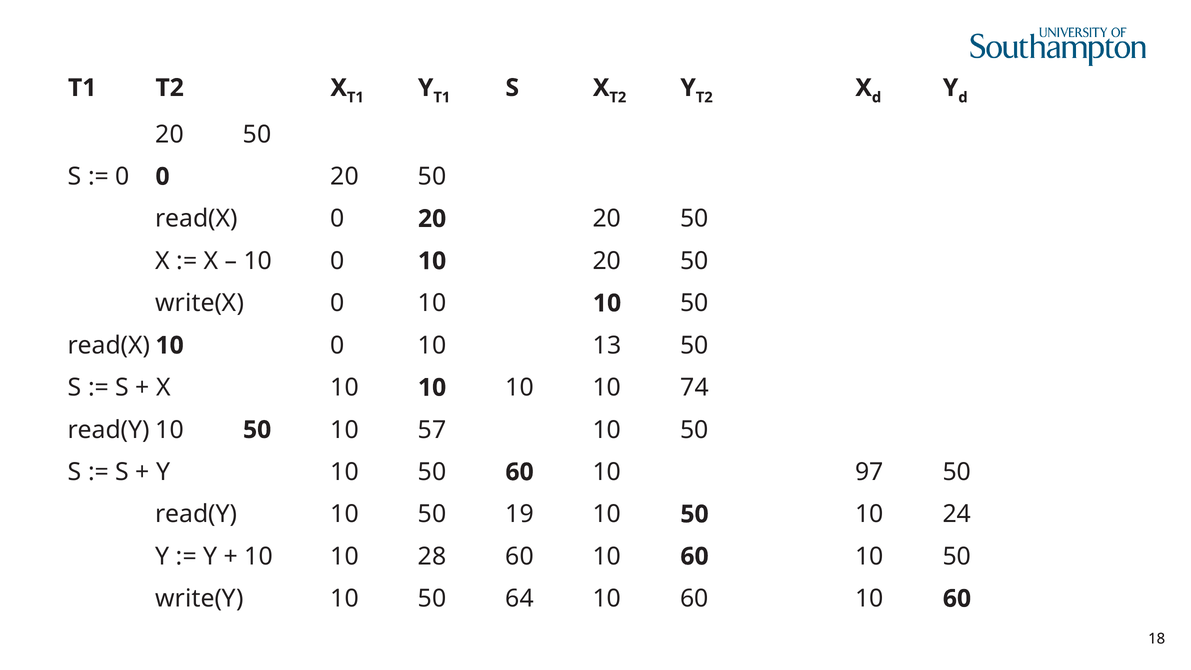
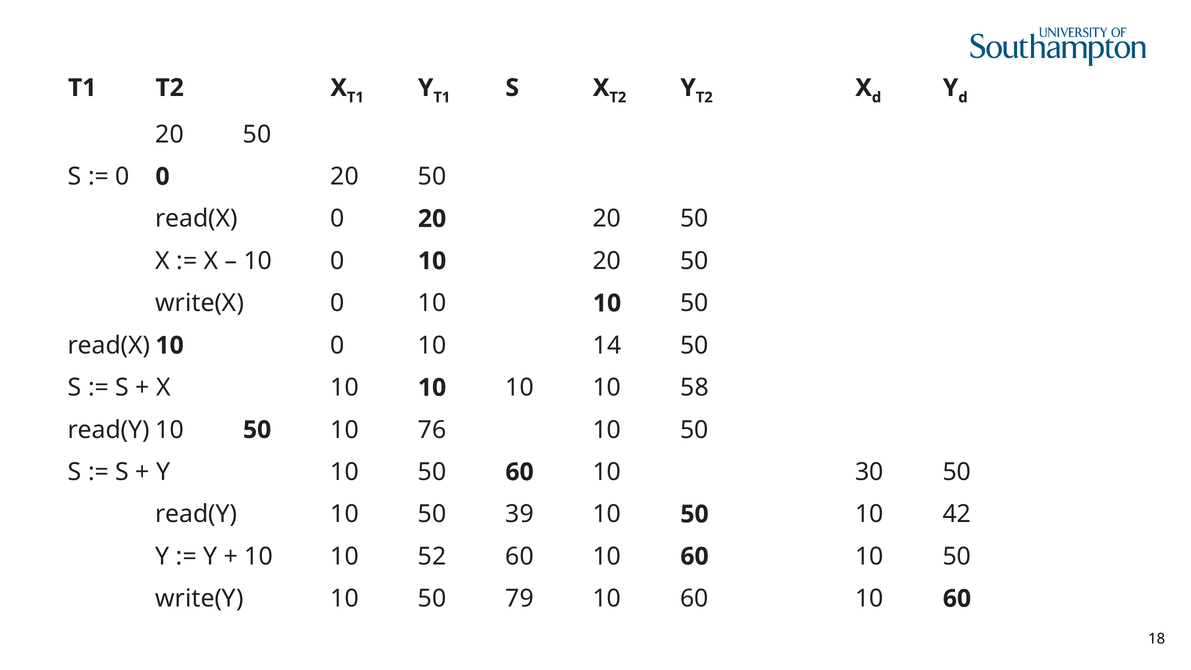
13: 13 -> 14 (607, 345)
74: 74 -> 58 (695, 388)
57: 57 -> 76 (432, 430)
97: 97 -> 30 (869, 472)
19: 19 -> 39 (520, 514)
24: 24 -> 42 (957, 514)
28: 28 -> 52 (432, 556)
64: 64 -> 79 (520, 599)
